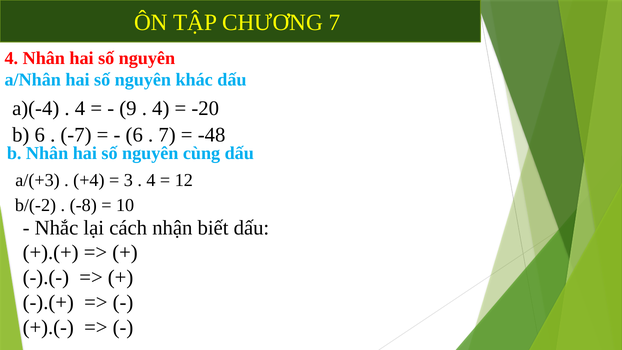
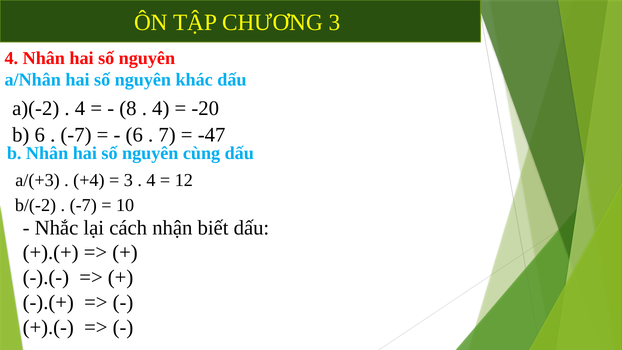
CHƯƠNG 7: 7 -> 3 (335, 23)
a)(-4: a)(-4 -> a)(-2 (36, 108)
9: 9 -> 8 (128, 108)
-48: -48 -> -47 (212, 135)
-8: -8 -> -7 (83, 205)
